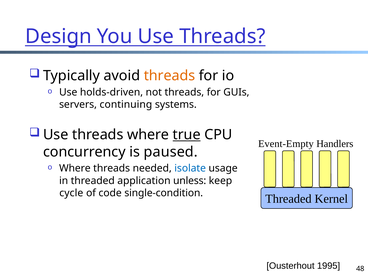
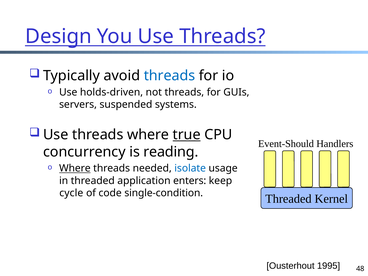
threads colour: orange -> blue (169, 76)
continuing: continuing -> suspended (126, 105)
Event-Empty: Event-Empty -> Event-Should (286, 144)
paused: paused -> reading (171, 152)
Where underline: none -> present (75, 168)
unless: unless -> enters (190, 181)
